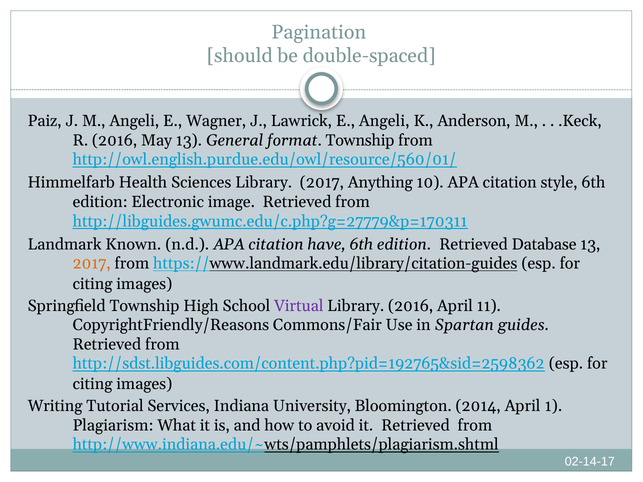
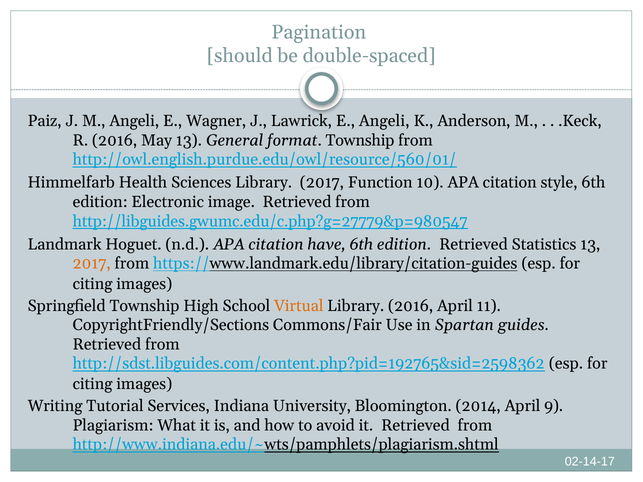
Anything: Anything -> Function (380, 183)
http://libguides.gwumc.edu/c.php?g=27779&p=170311: http://libguides.gwumc.edu/c.php?g=27779&p=170311 -> http://libguides.gwumc.edu/c.php?g=27779&p=980547 (270, 221)
Known: Known -> Hoguet (134, 244)
Database: Database -> Statistics (544, 244)
Virtual colour: purple -> orange (299, 306)
CopyrightFriendly/Reasons: CopyrightFriendly/Reasons -> CopyrightFriendly/Sections (171, 325)
1: 1 -> 9 (554, 406)
